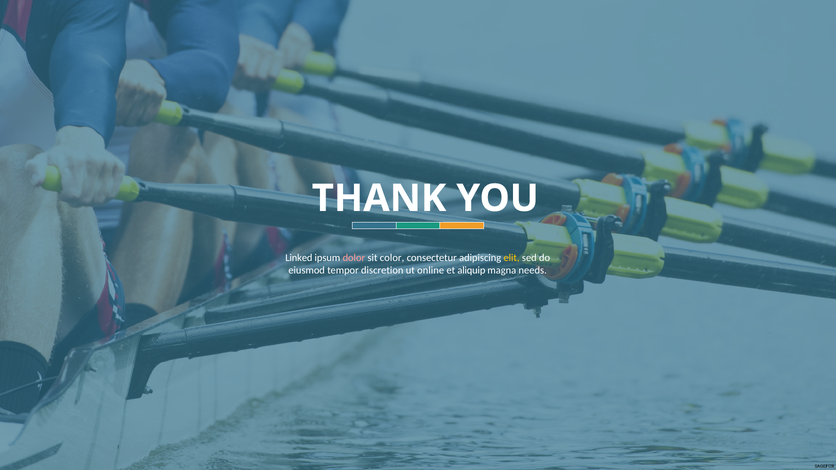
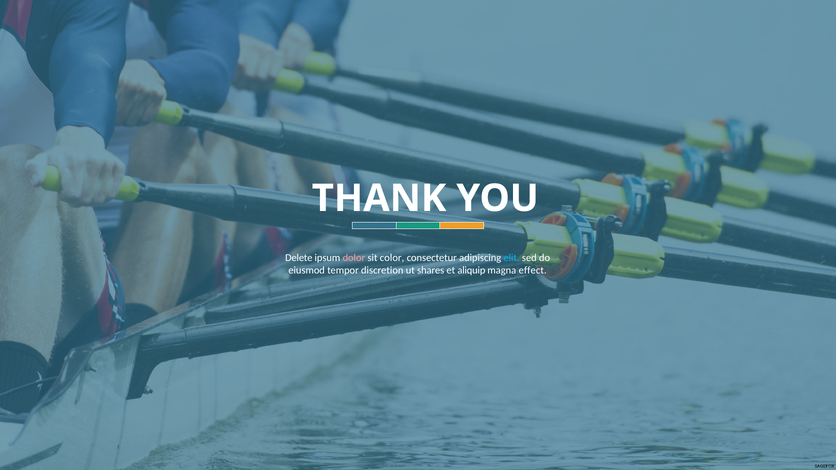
Linked: Linked -> Delete (299, 258)
elit colour: yellow -> light blue (512, 258)
online: online -> shares (431, 271)
needs: needs -> effect (533, 271)
